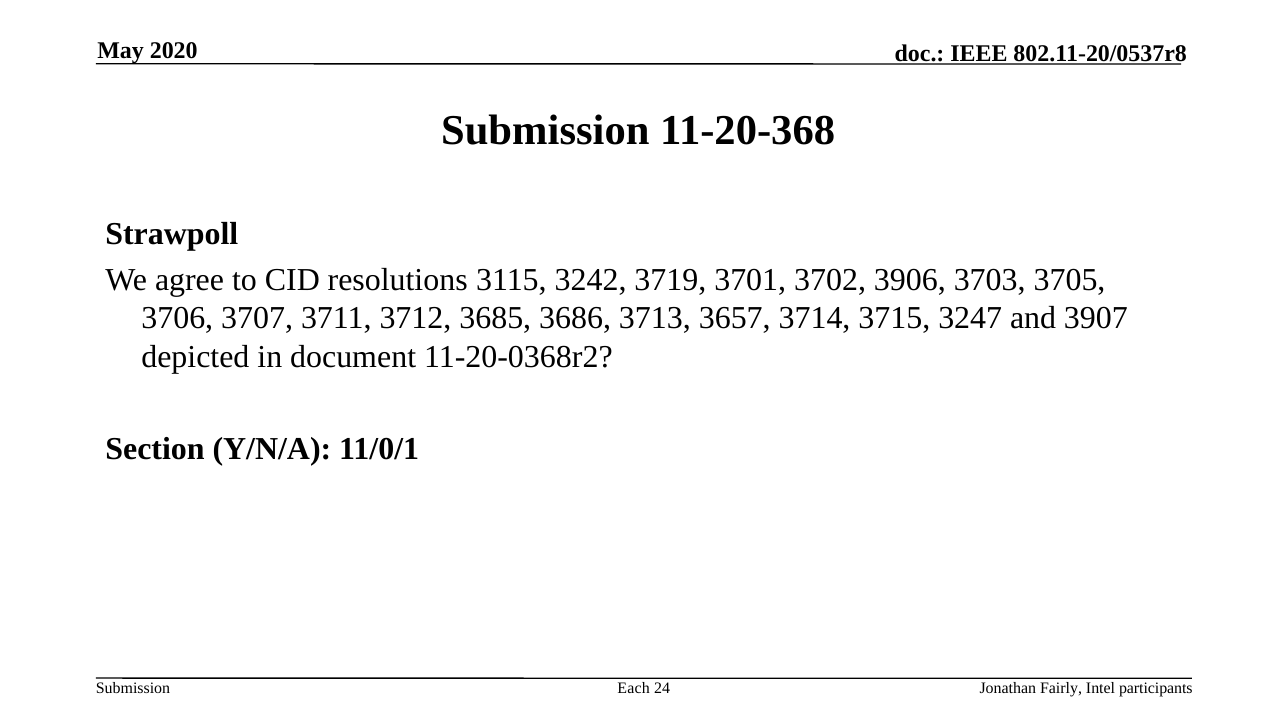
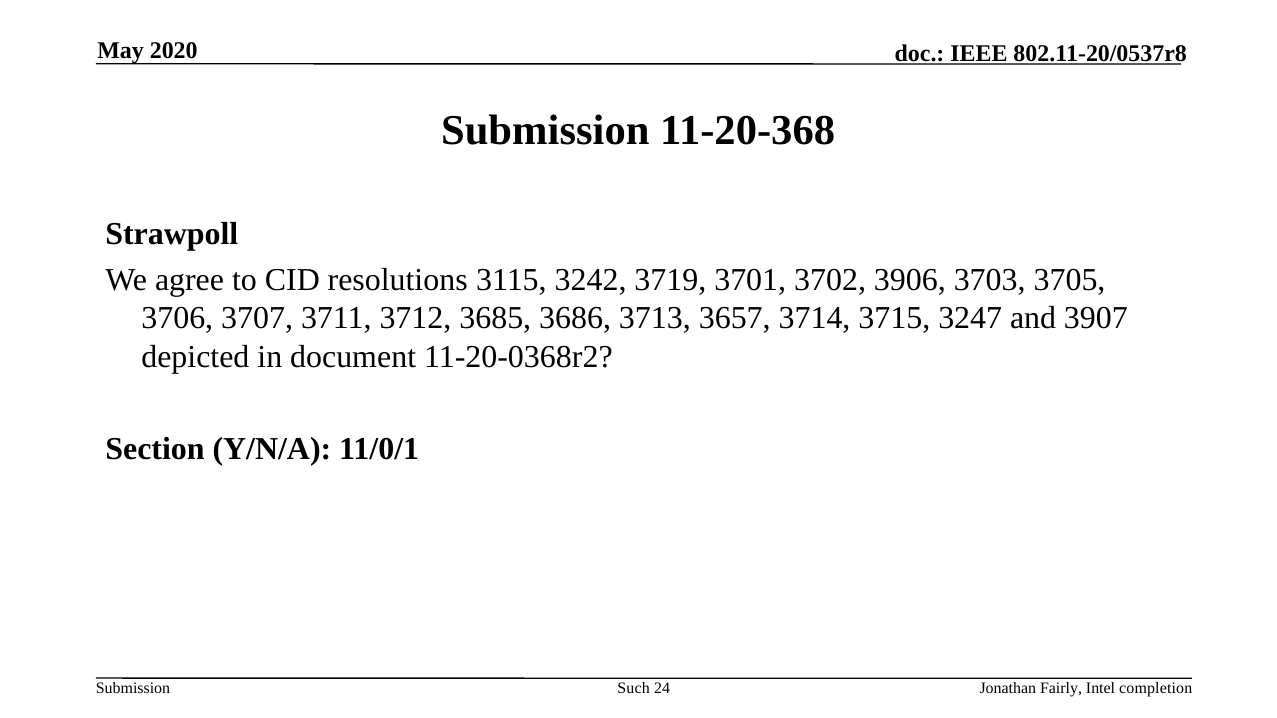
Each: Each -> Such (634, 689)
participants: participants -> completion (1156, 689)
